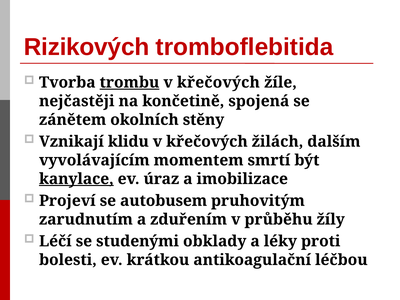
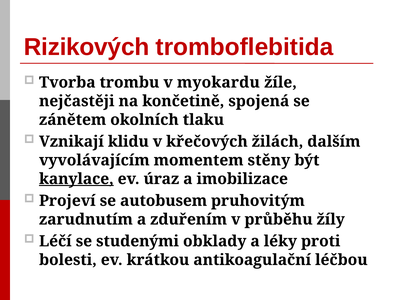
trombu underline: present -> none (129, 82)
křečových: křečových -> myokardu (218, 82)
stěny: stěny -> tlaku (203, 120)
smrtí: smrtí -> stěny (269, 160)
